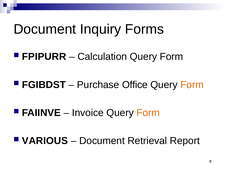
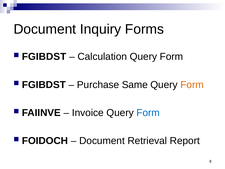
FPIPURR: FPIPURR -> FGIBDST (44, 57)
Office: Office -> Same (135, 85)
Form colour: orange -> blue (148, 113)
VARIOUS: VARIOUS -> FOIDOCH (45, 141)
